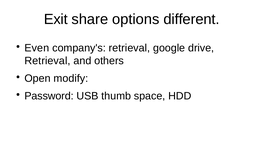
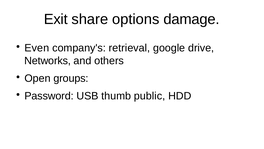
different: different -> damage (192, 19)
Retrieval: Retrieval -> Networks (48, 61)
modify: modify -> groups (71, 78)
space: space -> public (150, 96)
